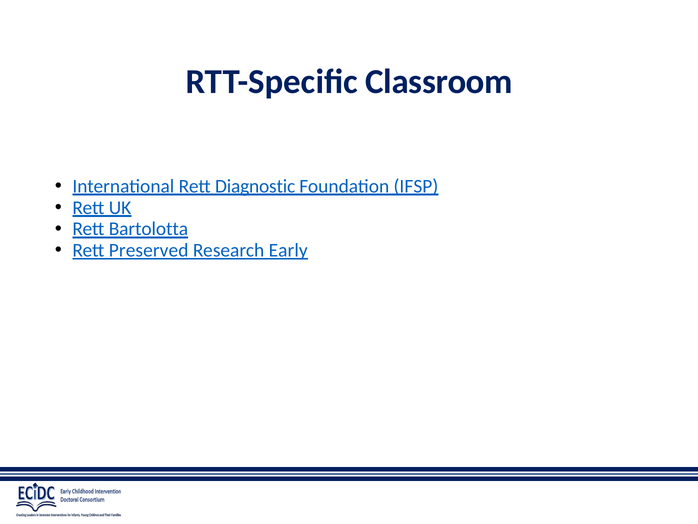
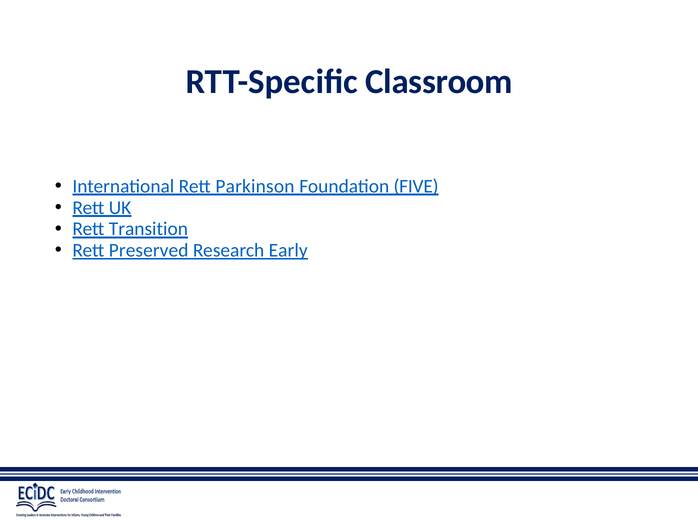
Diagnostic: Diagnostic -> Parkinson (255, 186)
IFSP: IFSP -> FIVE (416, 186)
Bartolotta: Bartolotta -> Transition (148, 229)
